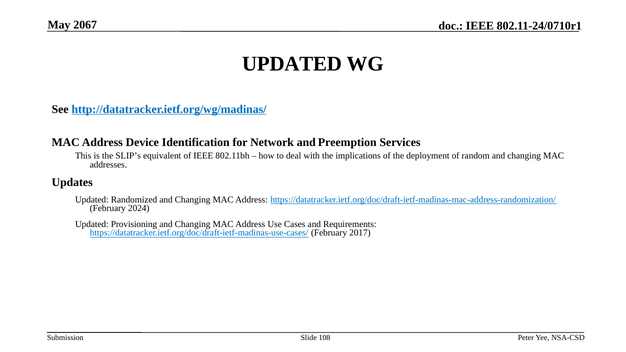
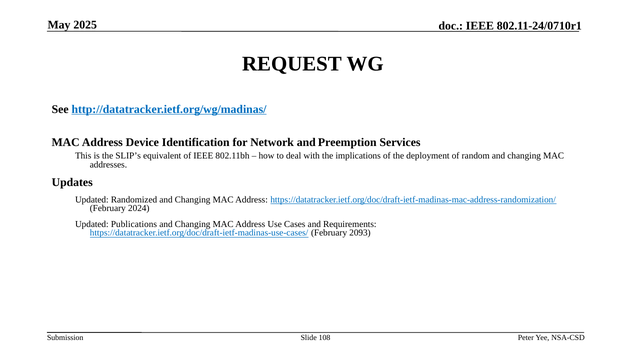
2067: 2067 -> 2025 (85, 25)
UPDATED: UPDATED -> REQUEST (292, 64)
Provisioning: Provisioning -> Publications (134, 224)
2017: 2017 -> 2093 (360, 233)
